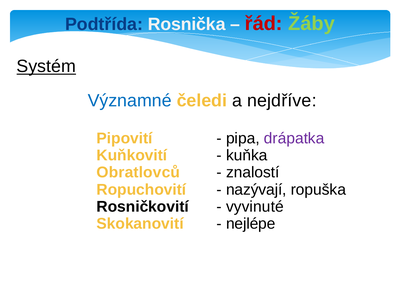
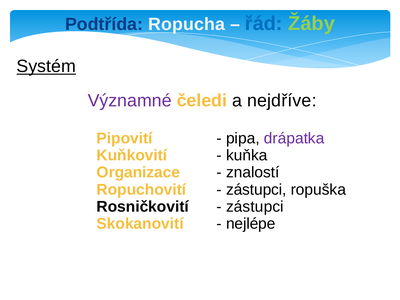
Rosnička: Rosnička -> Ropucha (187, 24)
řád colour: red -> blue (264, 24)
Významné colour: blue -> purple (130, 100)
Obratlovců: Obratlovců -> Organizace (138, 172)
nazývají: nazývají -> zástupci (256, 190)
vyvinuté: vyvinuté -> zástupci (255, 207)
